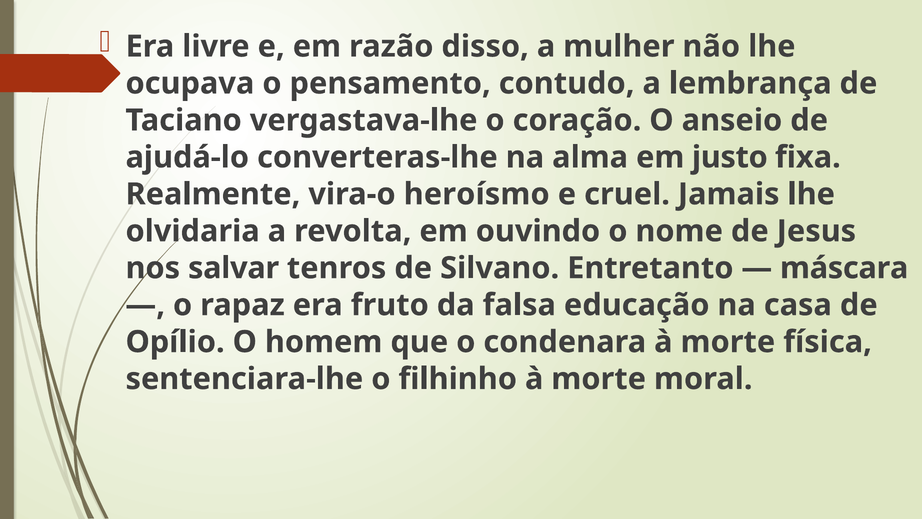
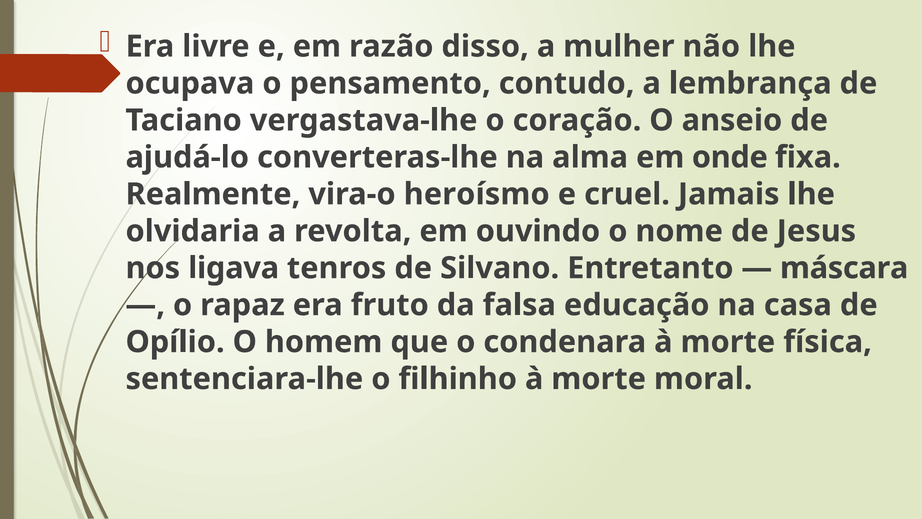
justo: justo -> onde (730, 157)
salvar: salvar -> ligava (234, 268)
